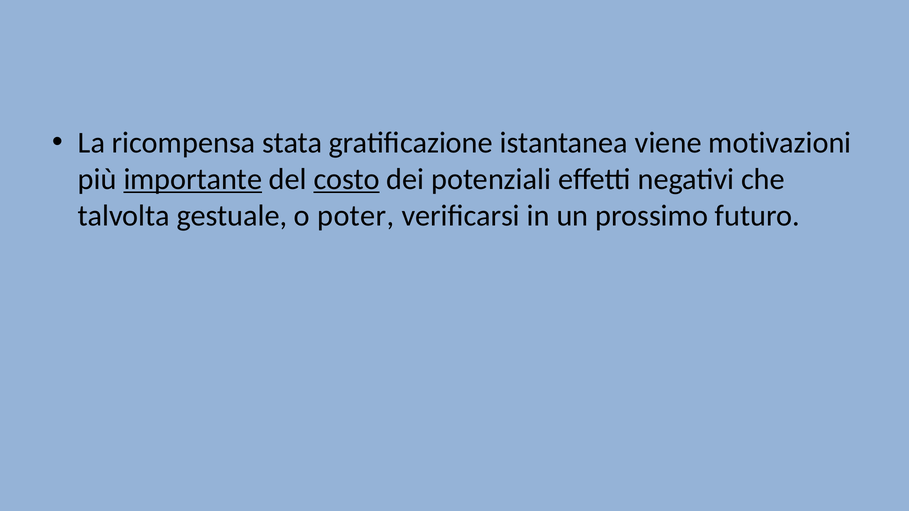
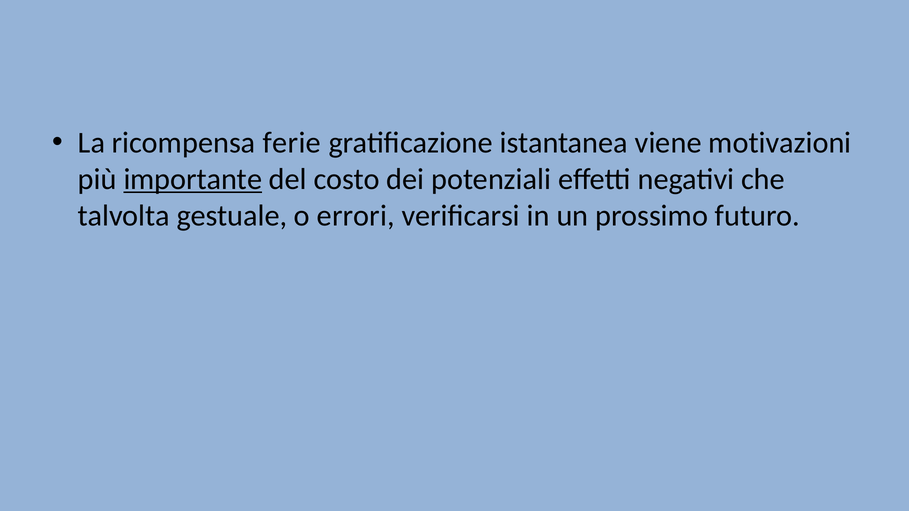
stata: stata -> ferie (292, 143)
costo underline: present -> none (347, 179)
poter: poter -> errori (356, 216)
